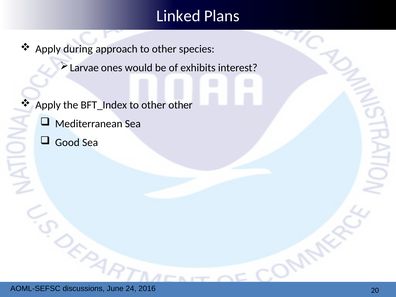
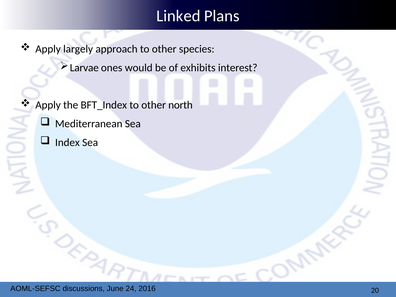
during: during -> largely (78, 49)
other other: other -> north (180, 105)
Good: Good -> Index (67, 142)
